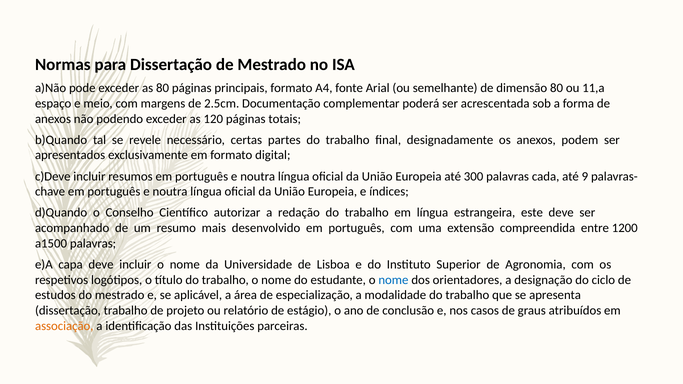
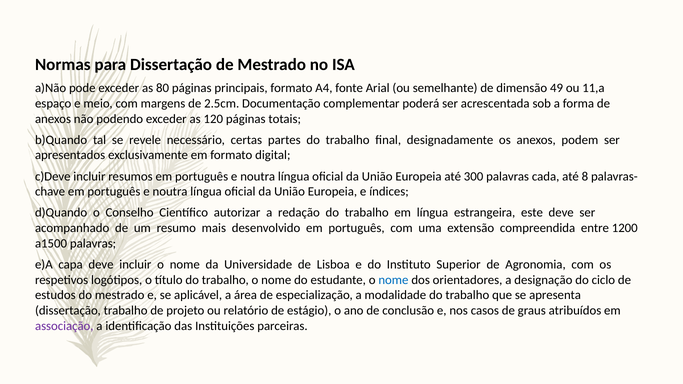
dimensão 80: 80 -> 49 (557, 88)
9: 9 -> 8 (585, 176)
associação colour: orange -> purple (64, 326)
